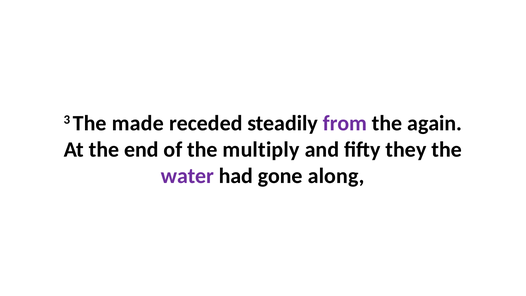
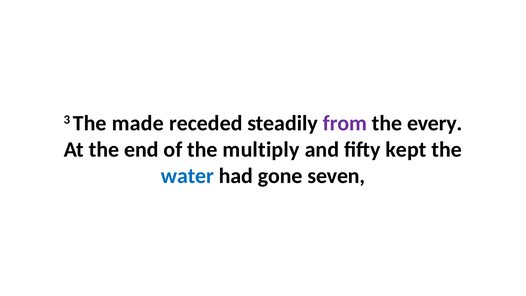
again: again -> every (435, 123)
they: they -> kept (406, 149)
water colour: purple -> blue (187, 176)
along: along -> seven (336, 176)
